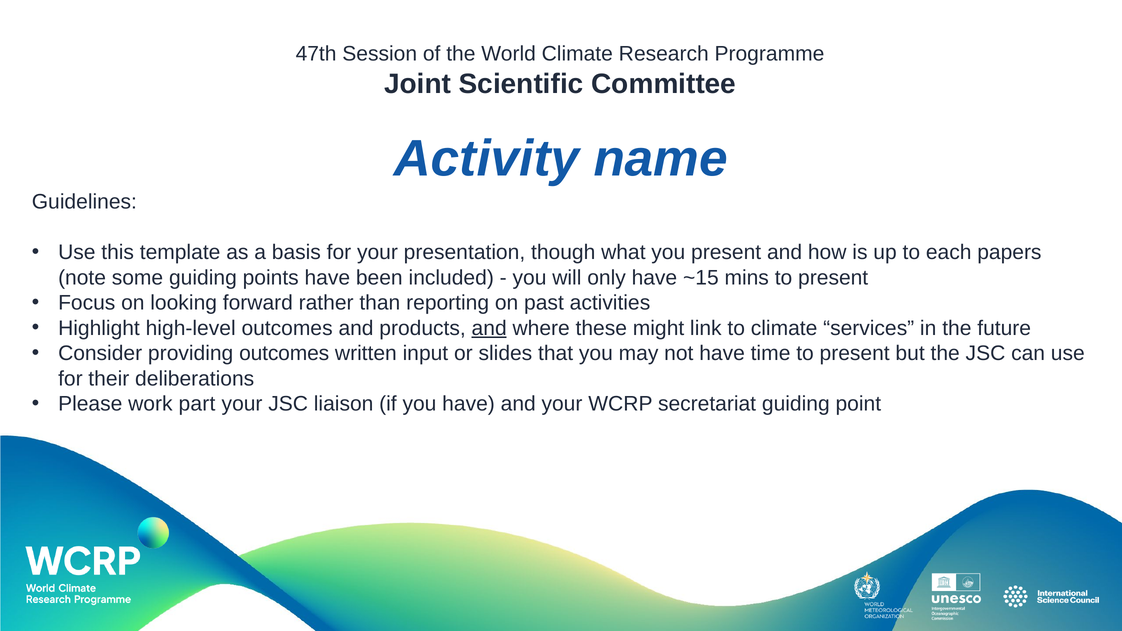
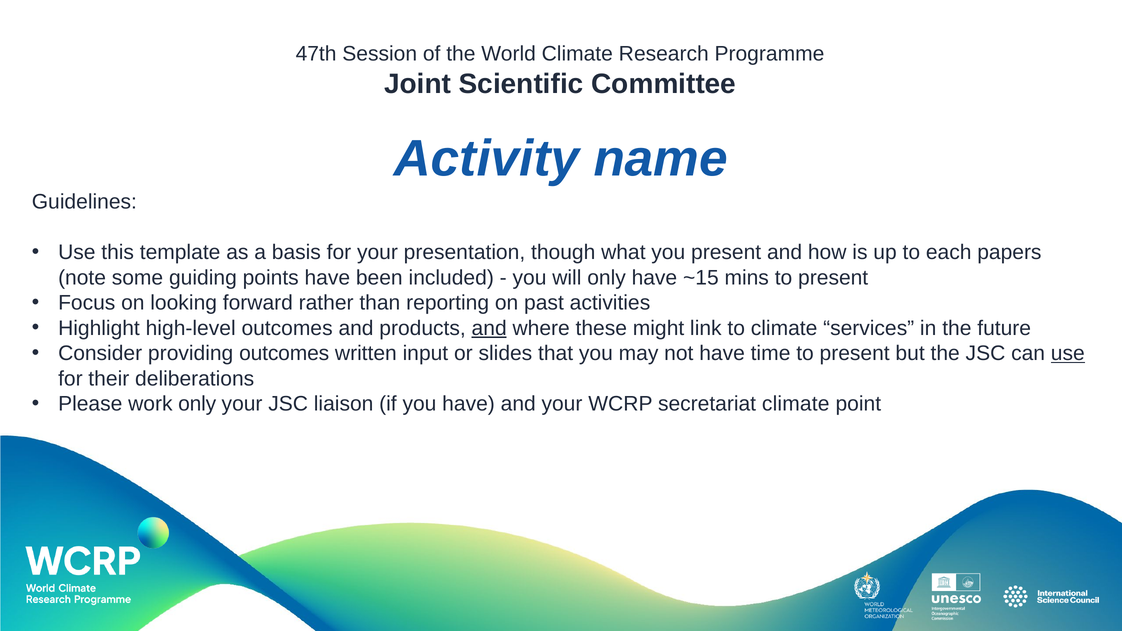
use underline: none -> present (1068, 353)
work part: part -> only (197, 404)
secretariat guiding: guiding -> climate (796, 404)
